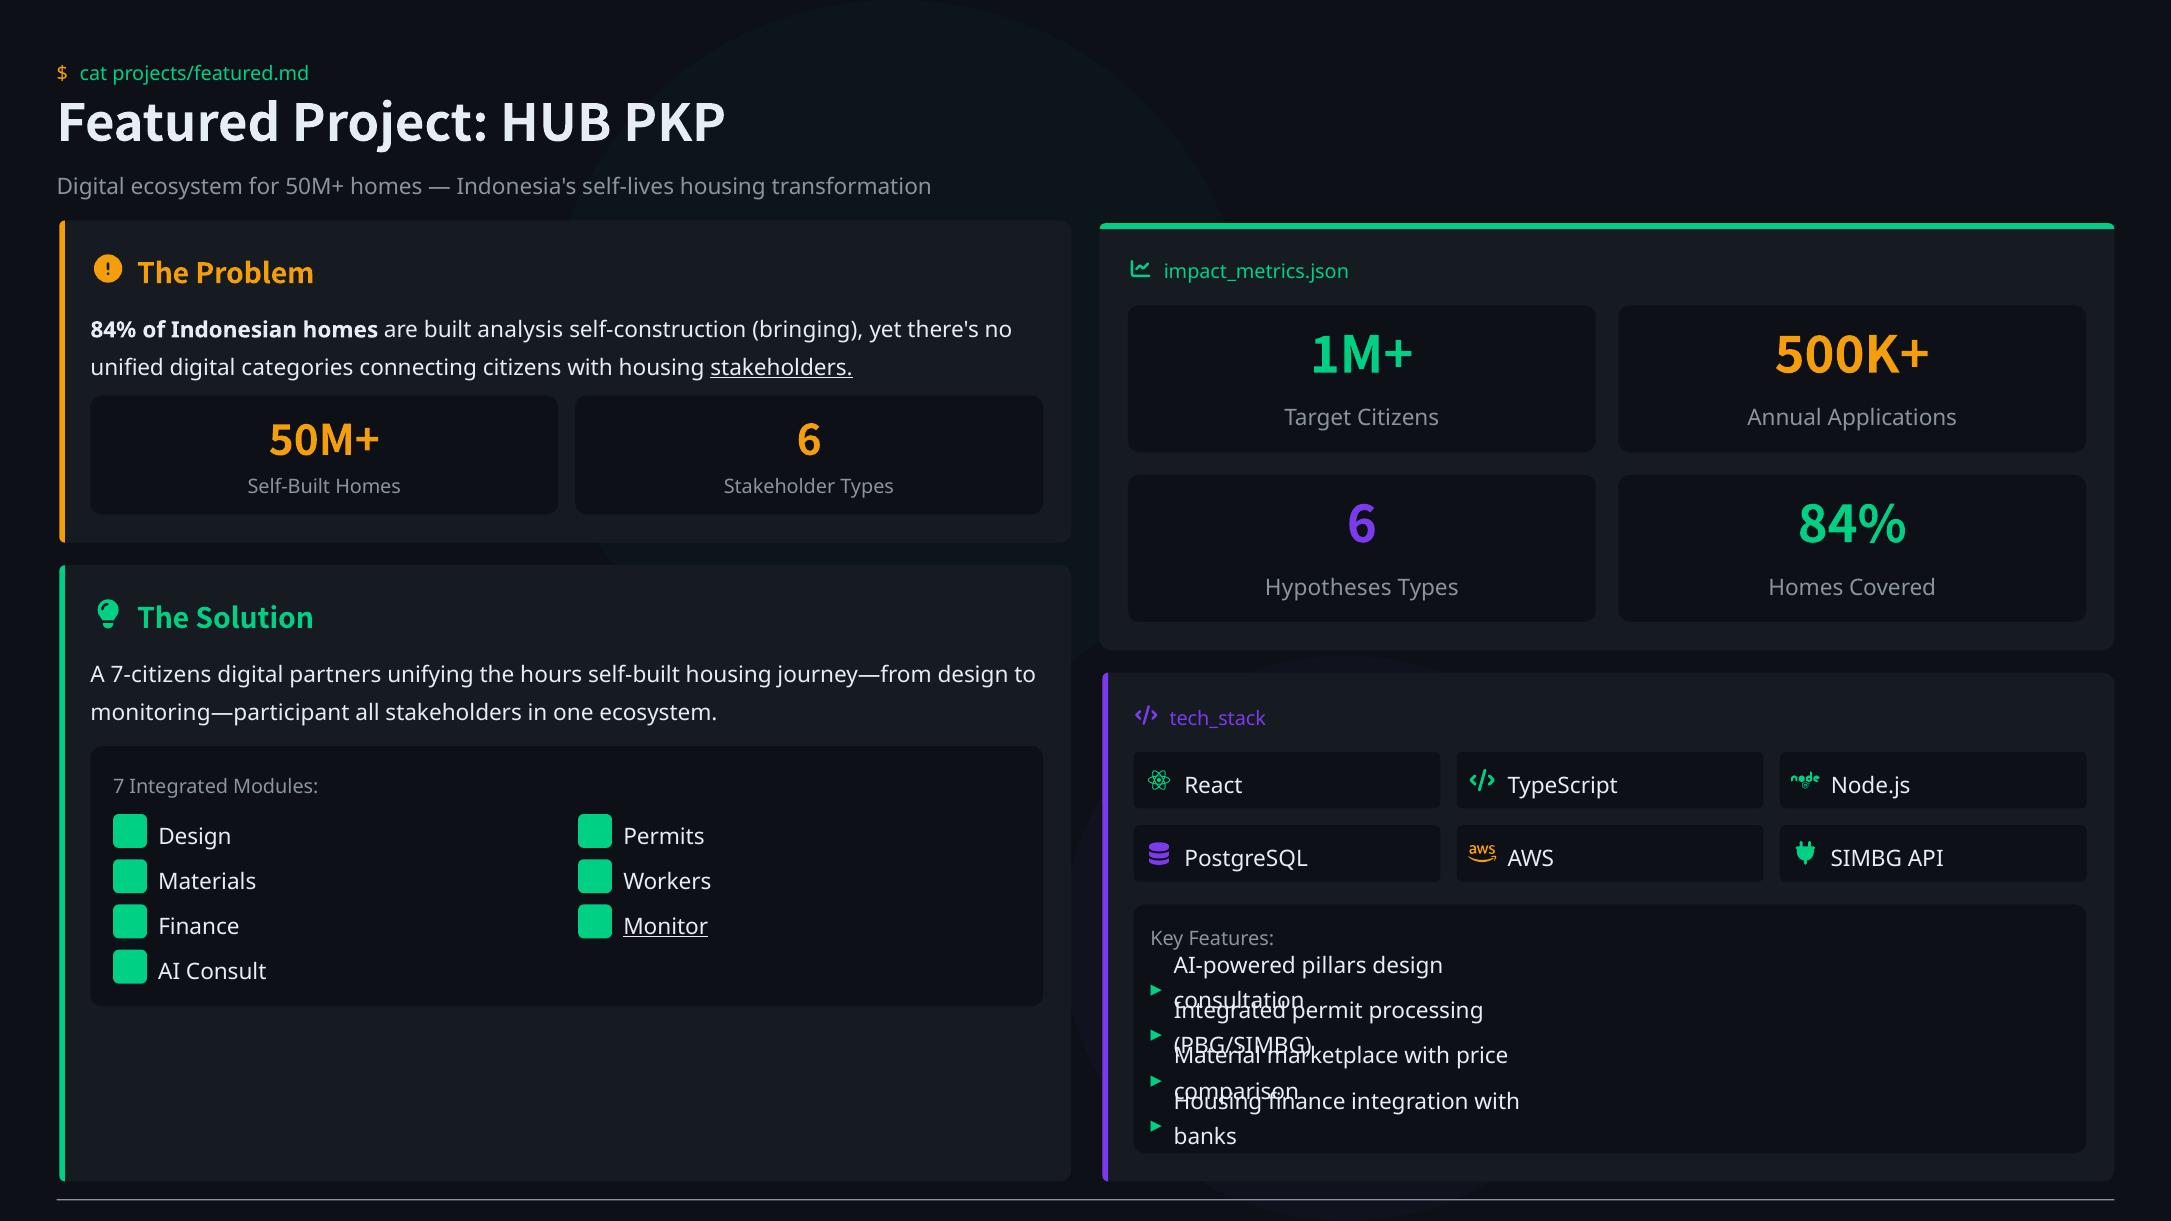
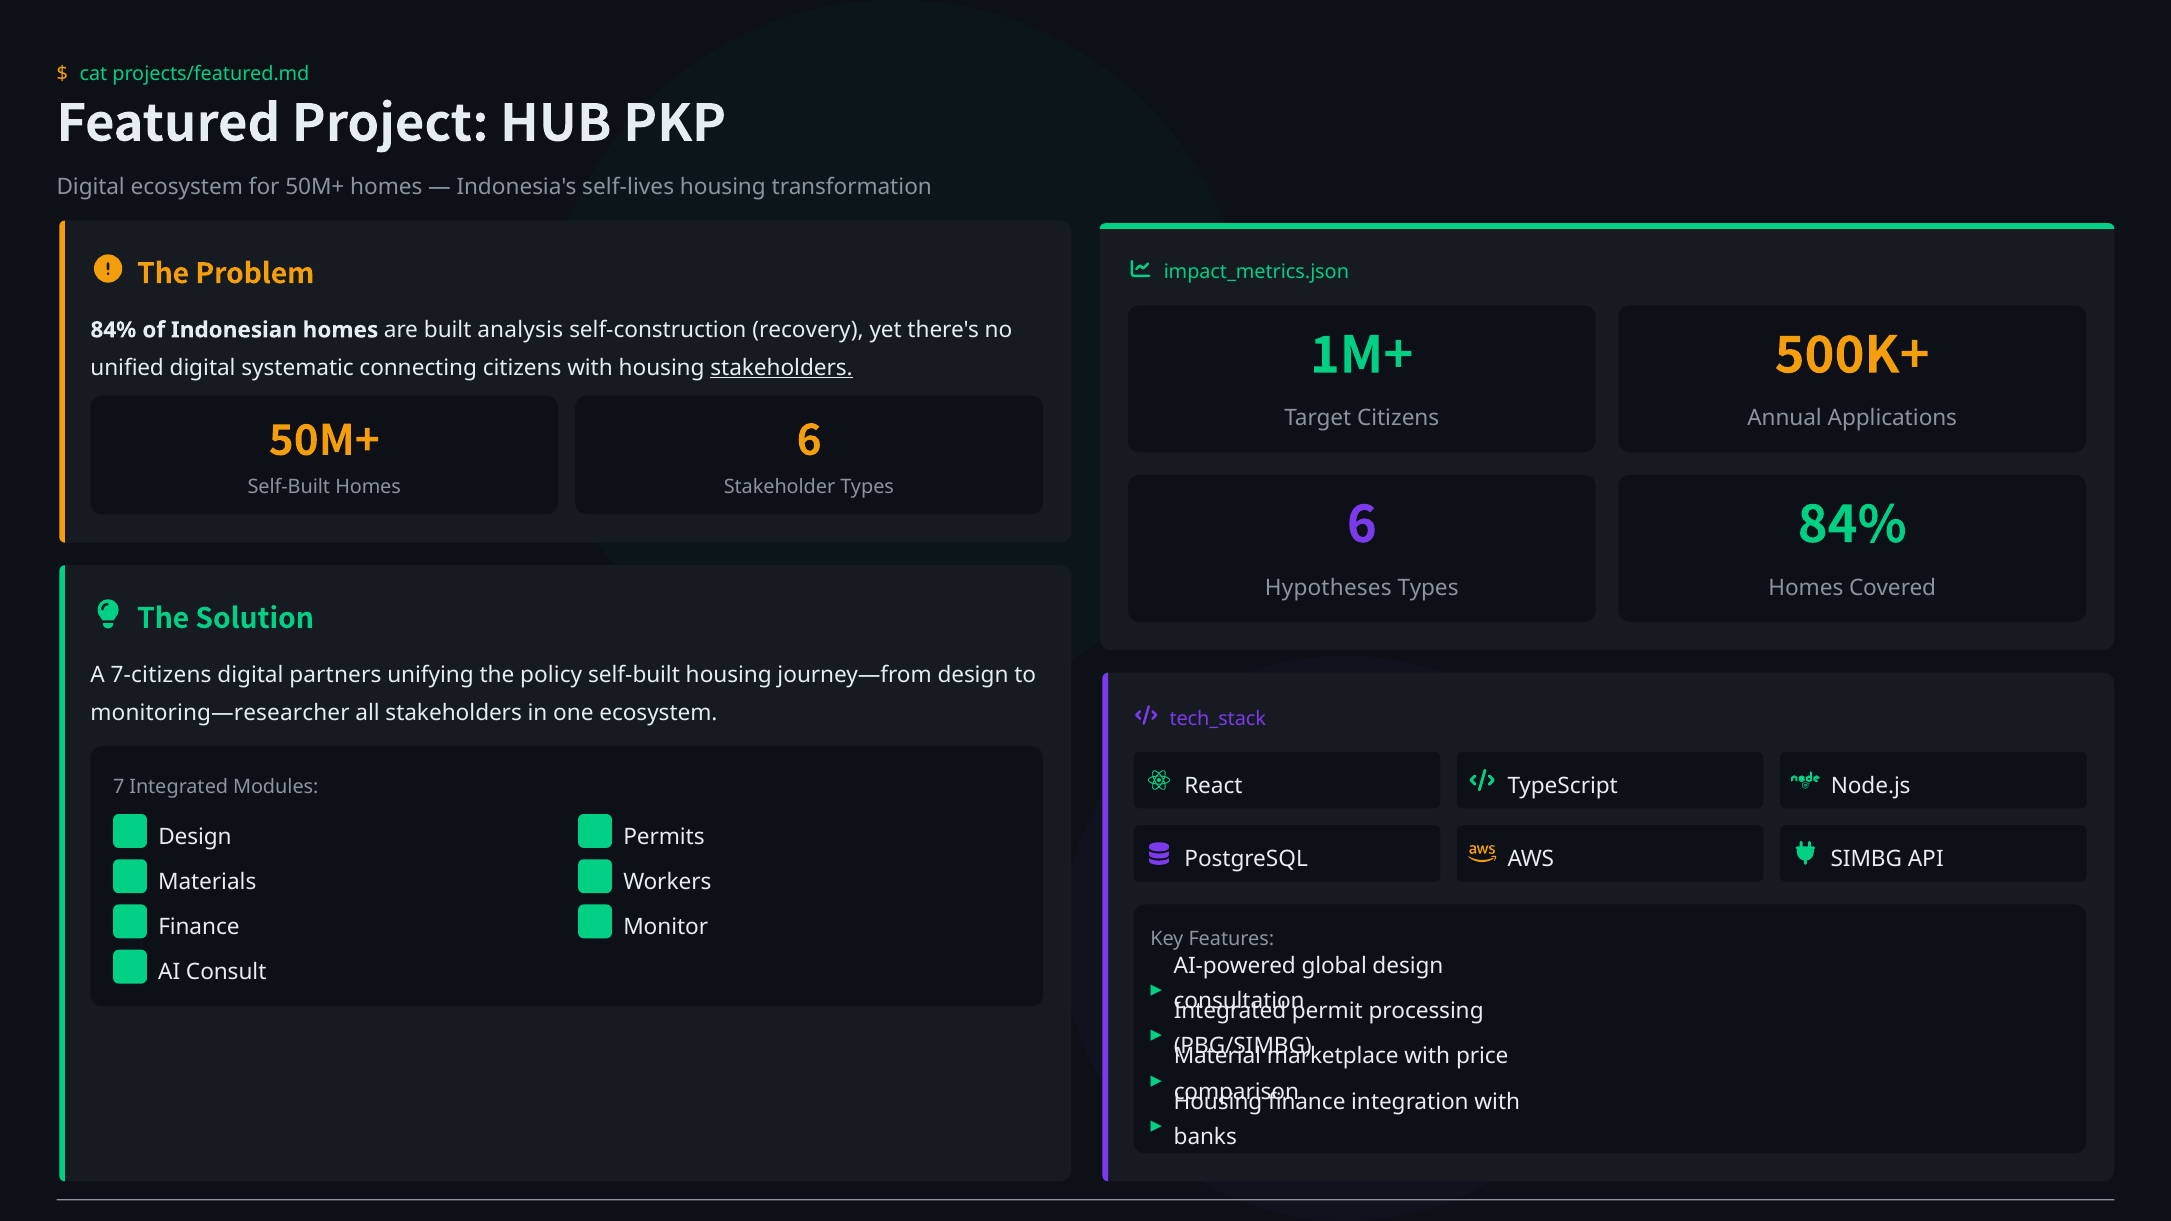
bringing: bringing -> recovery (808, 330)
categories: categories -> systematic (298, 368)
hours: hours -> policy (551, 675)
monitoring—participant: monitoring—participant -> monitoring—researcher (220, 713)
Monitor underline: present -> none (666, 927)
pillars: pillars -> global (1334, 966)
